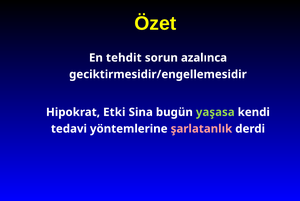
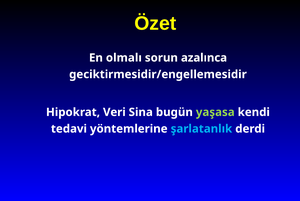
tehdit: tehdit -> olmalı (124, 58)
Etki: Etki -> Veri (114, 112)
şarlatanlık colour: pink -> light blue (201, 129)
